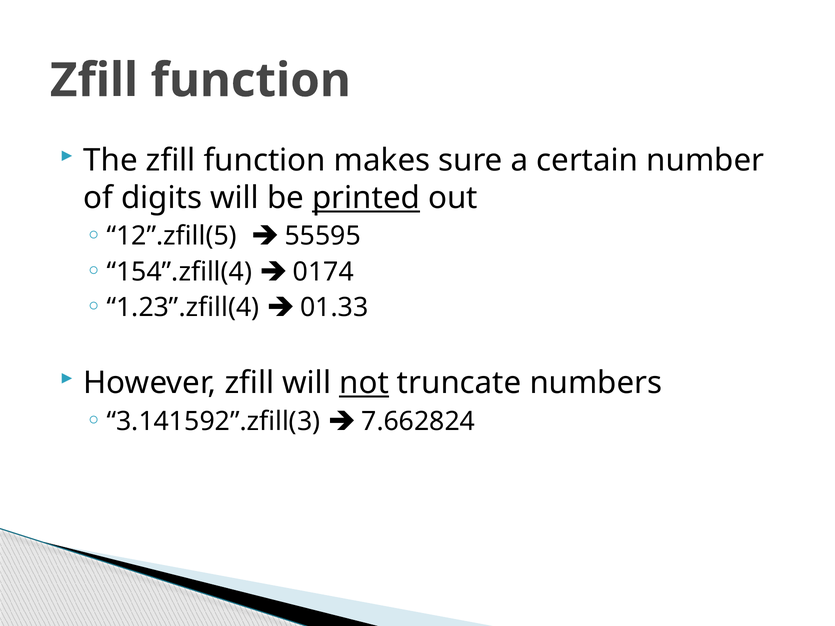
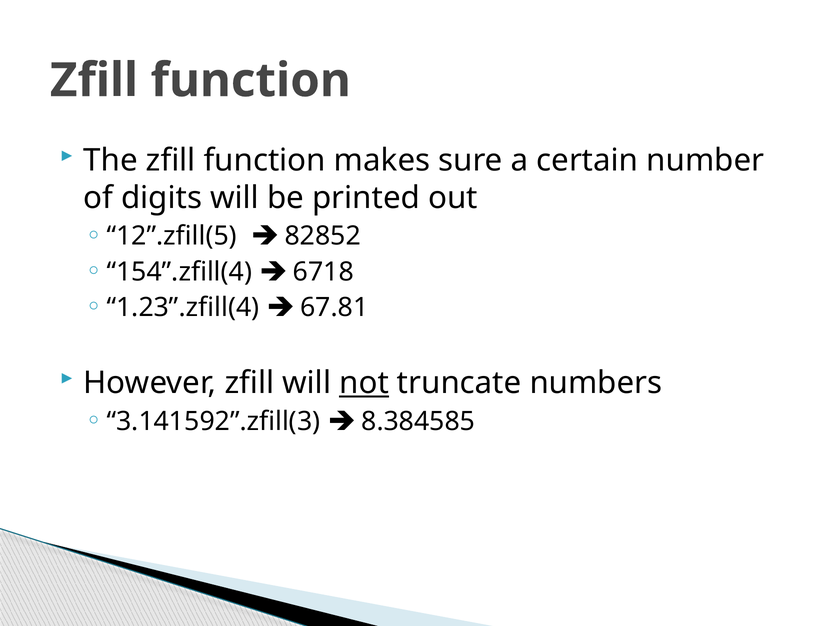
printed underline: present -> none (366, 198)
55595: 55595 -> 82852 (323, 236)
0174: 0174 -> 6718 (323, 272)
01.33: 01.33 -> 67.81 (334, 308)
7.662824: 7.662824 -> 8.384585 (418, 421)
